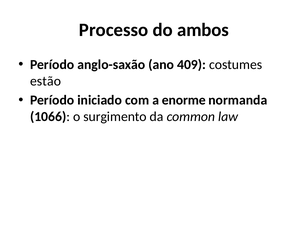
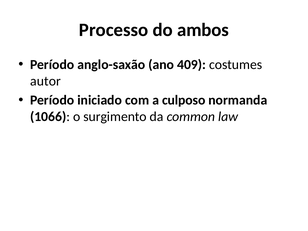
estão: estão -> autor (45, 81)
enorme: enorme -> culposo (184, 100)
